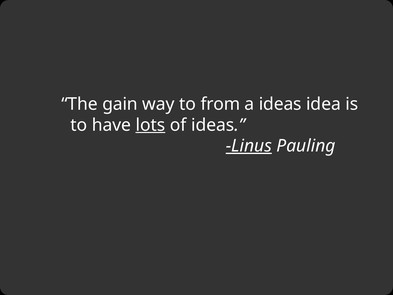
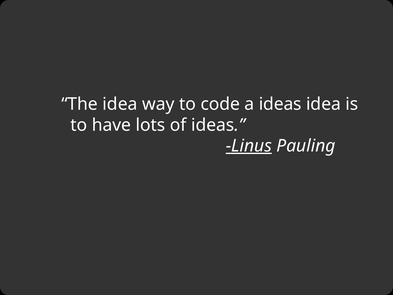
The gain: gain -> idea (120, 104)
from: from -> code (220, 104)
lots underline: present -> none (150, 125)
